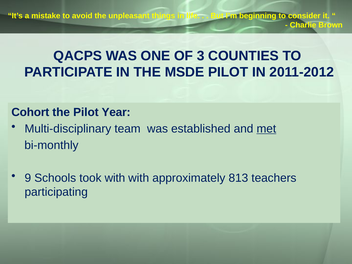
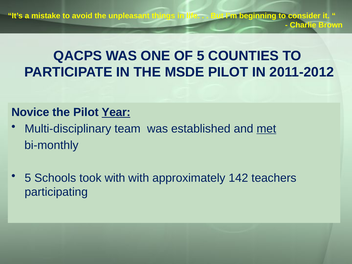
OF 3: 3 -> 5 (201, 56)
Cohort: Cohort -> Novice (30, 112)
Year underline: none -> present (116, 112)
9: 9 -> 5 (28, 178)
813: 813 -> 142 (238, 178)
